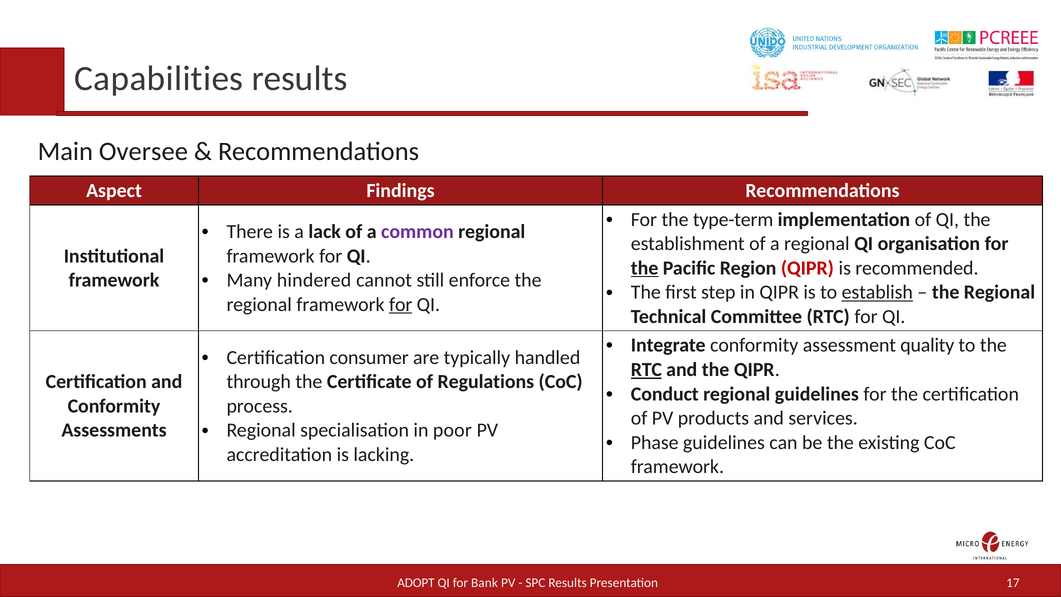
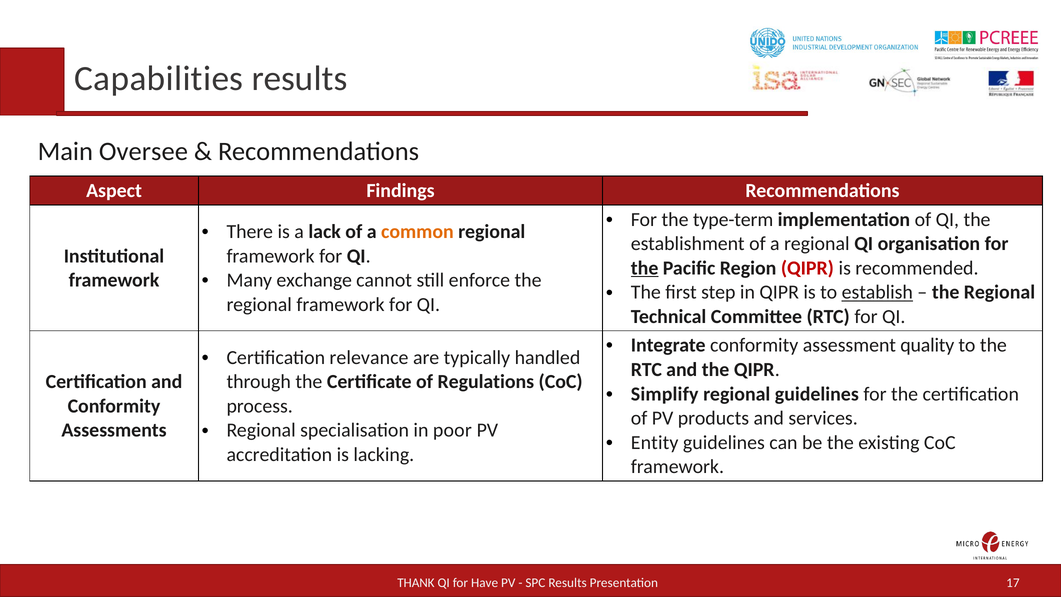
common colour: purple -> orange (417, 232)
hindered: hindered -> exchange (314, 280)
for underline: present -> none (401, 304)
consumer: consumer -> relevance (369, 357)
RTC underline: present -> none (646, 370)
Conduct: Conduct -> Simplify (665, 394)
Phase: Phase -> Entity (655, 442)
ADOPT: ADOPT -> THANK (416, 583)
Bank: Bank -> Have (485, 583)
